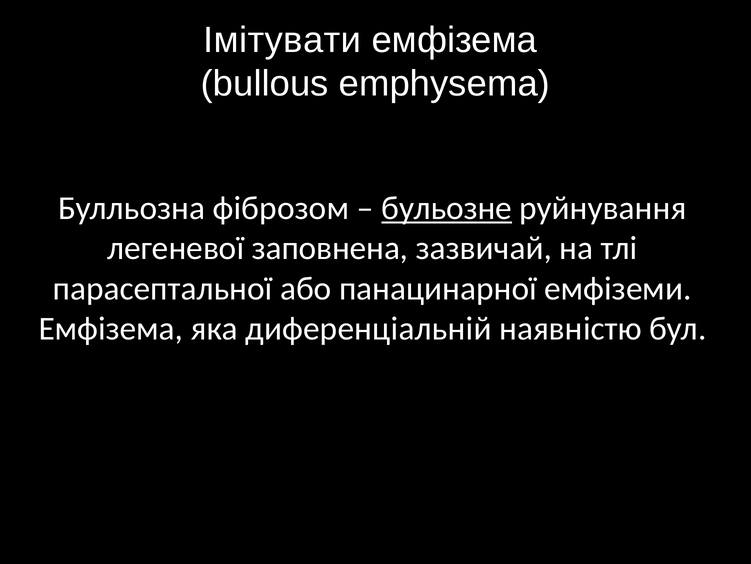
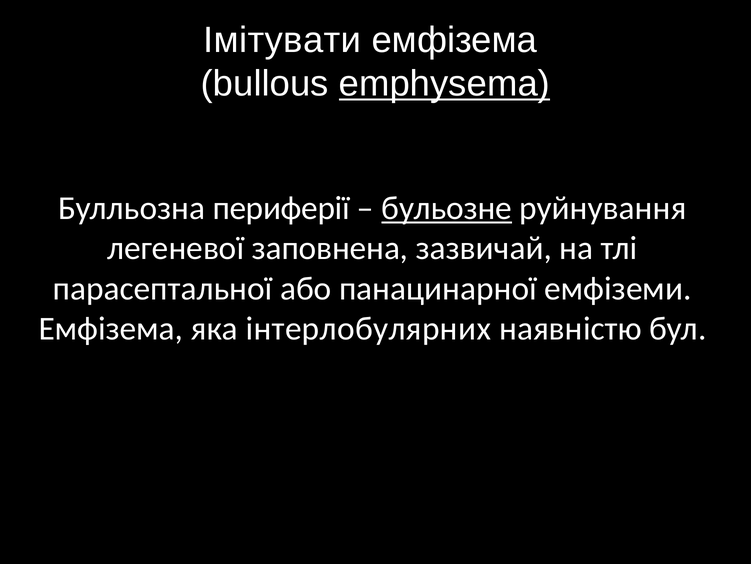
emphysema underline: none -> present (444, 84)
фiброзом: фiброзом -> периферії (281, 208)
диференціальній: диференціальній -> інтерлобулярних (368, 328)
